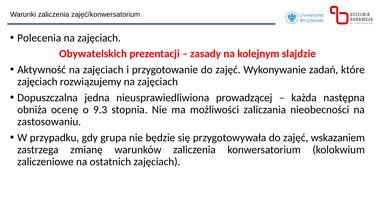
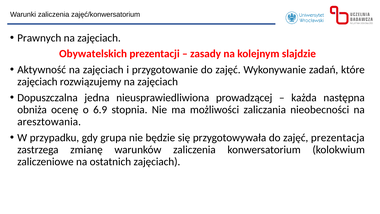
Polecenia: Polecenia -> Prawnych (39, 38)
9.3: 9.3 -> 6.9 (100, 110)
zastosowaniu: zastosowaniu -> aresztowania (49, 122)
wskazaniem: wskazaniem -> prezentacja (338, 137)
